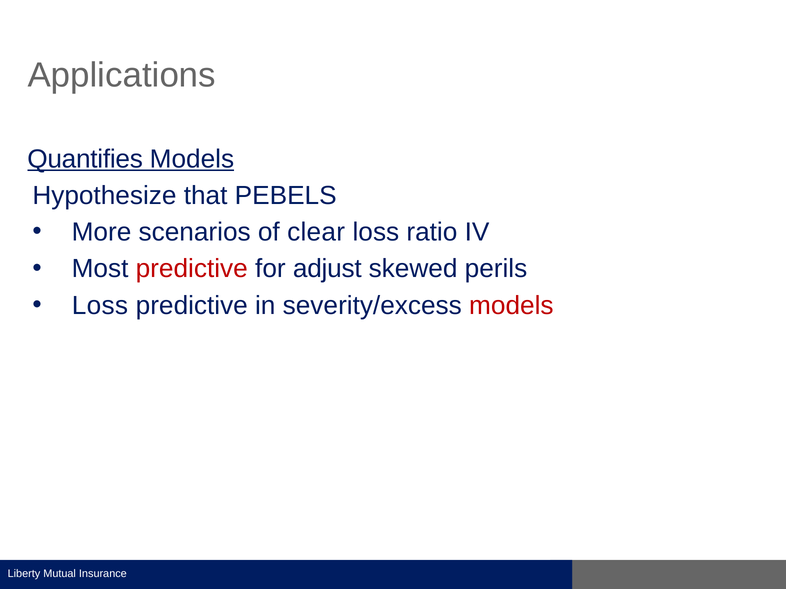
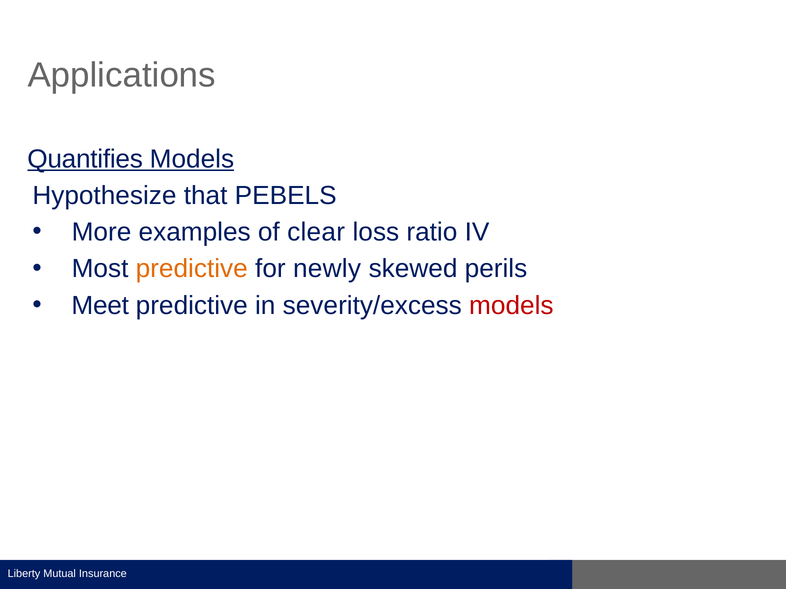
scenarios: scenarios -> examples (195, 232)
predictive colour: red -> orange (192, 269)
adjust: adjust -> newly (327, 269)
Loss: Loss -> Meet (100, 306)
